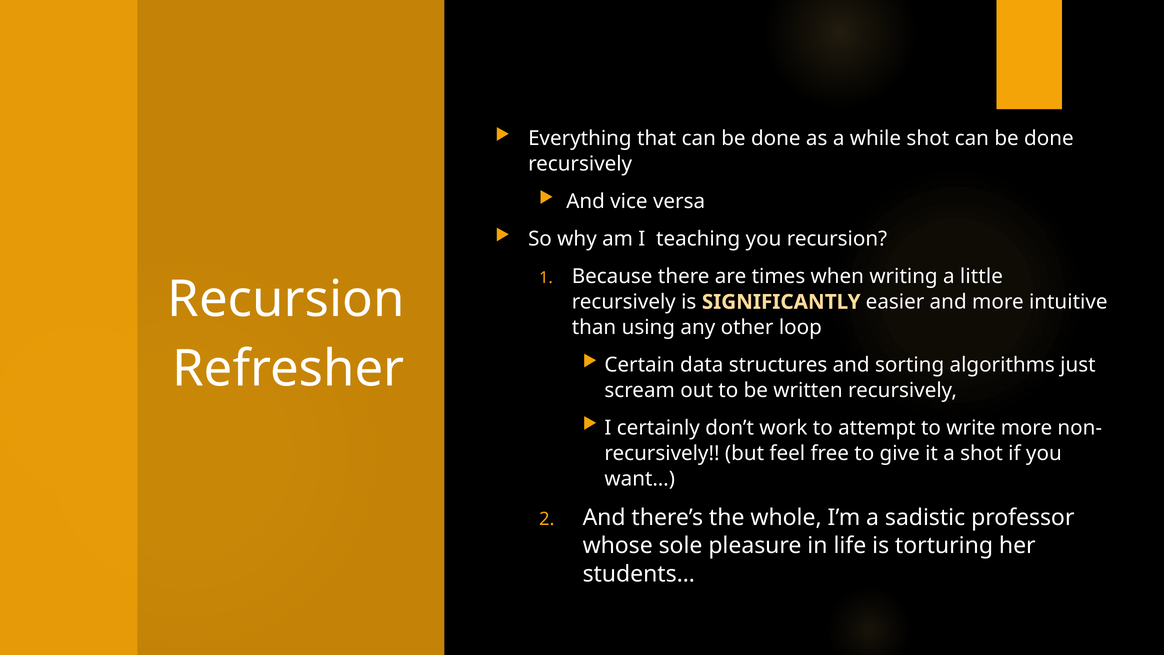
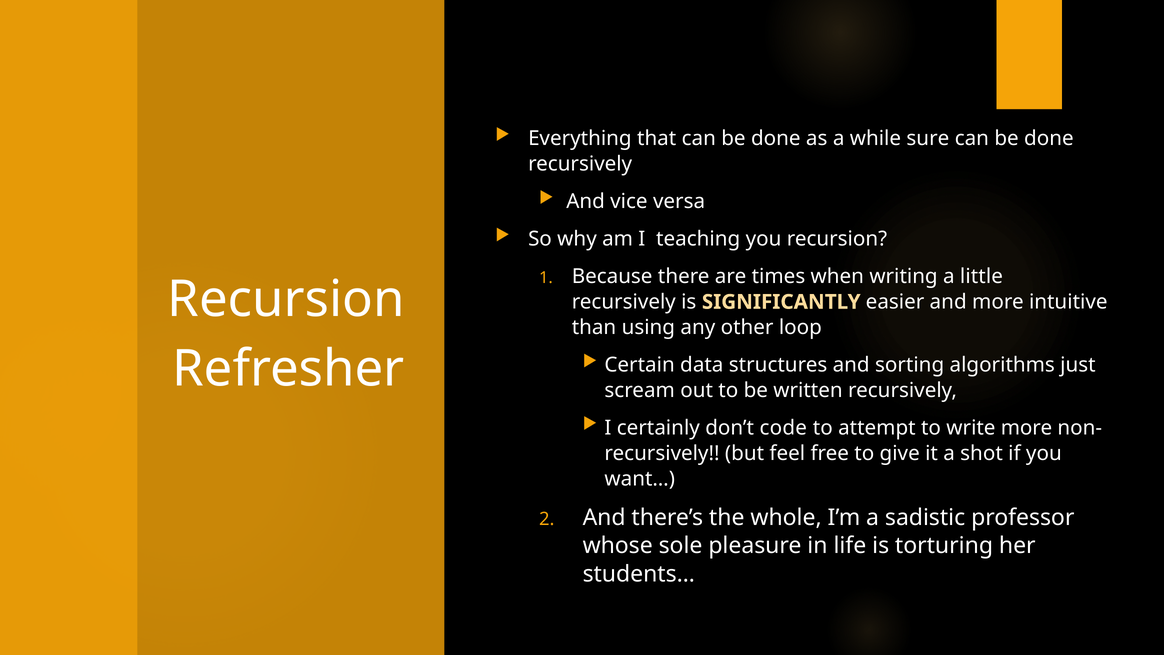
while shot: shot -> sure (928, 138)
work: work -> code (783, 428)
